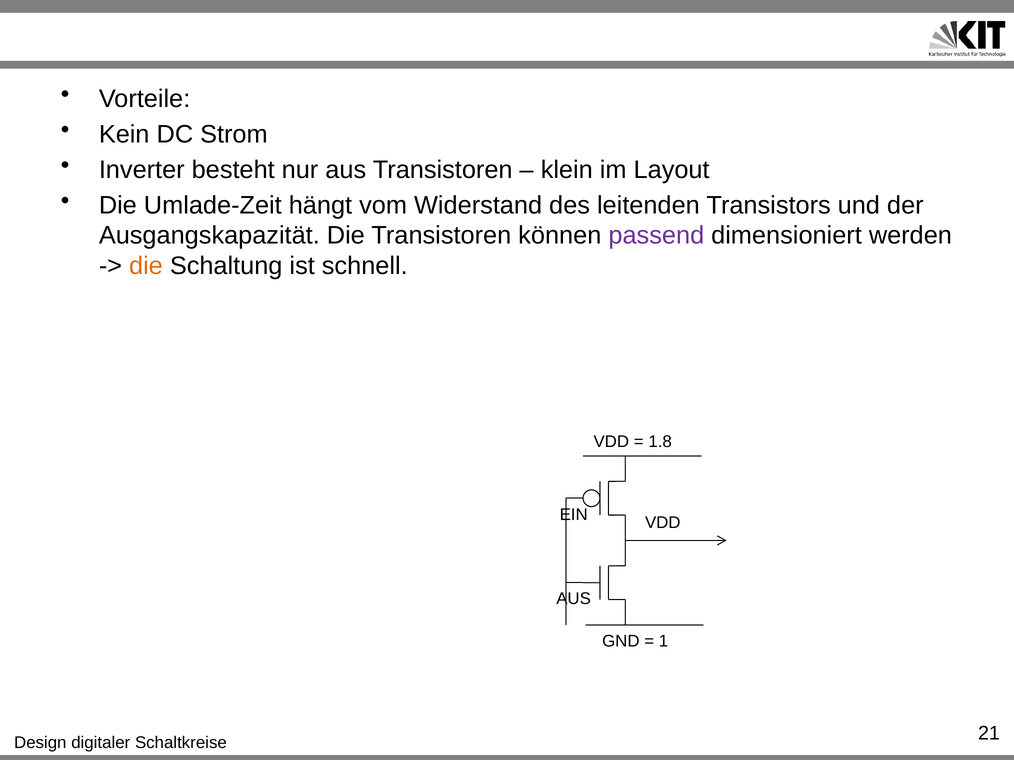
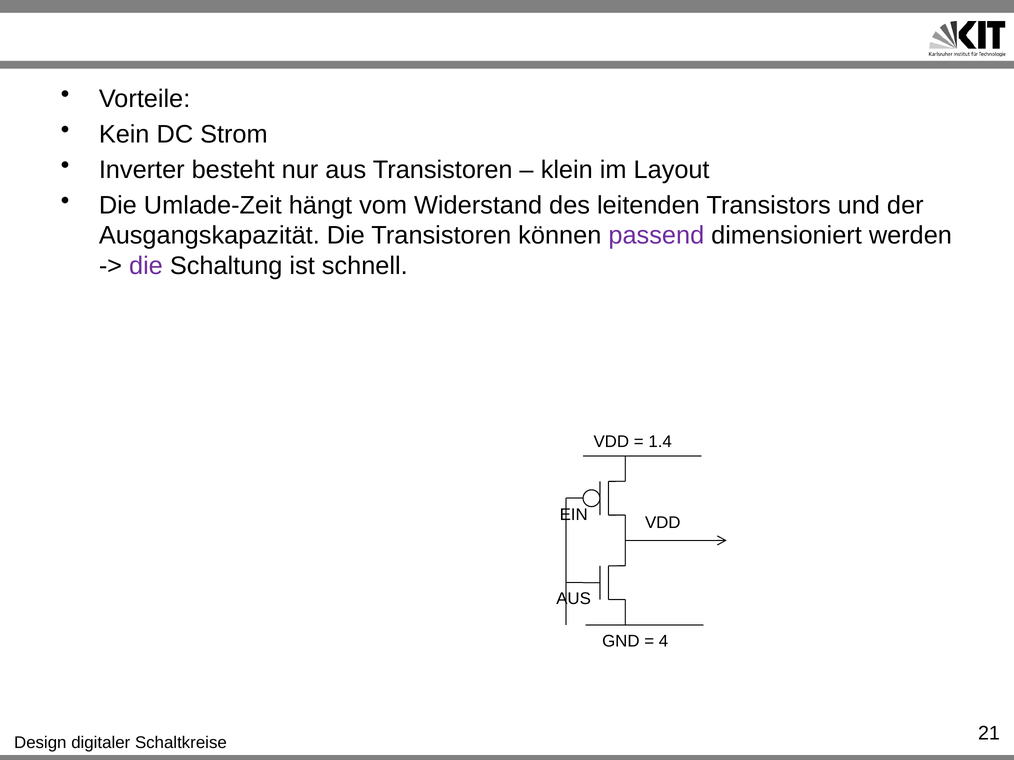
die colour: orange -> purple (146, 266)
1.8: 1.8 -> 1.4 (660, 442)
1: 1 -> 4 (664, 642)
